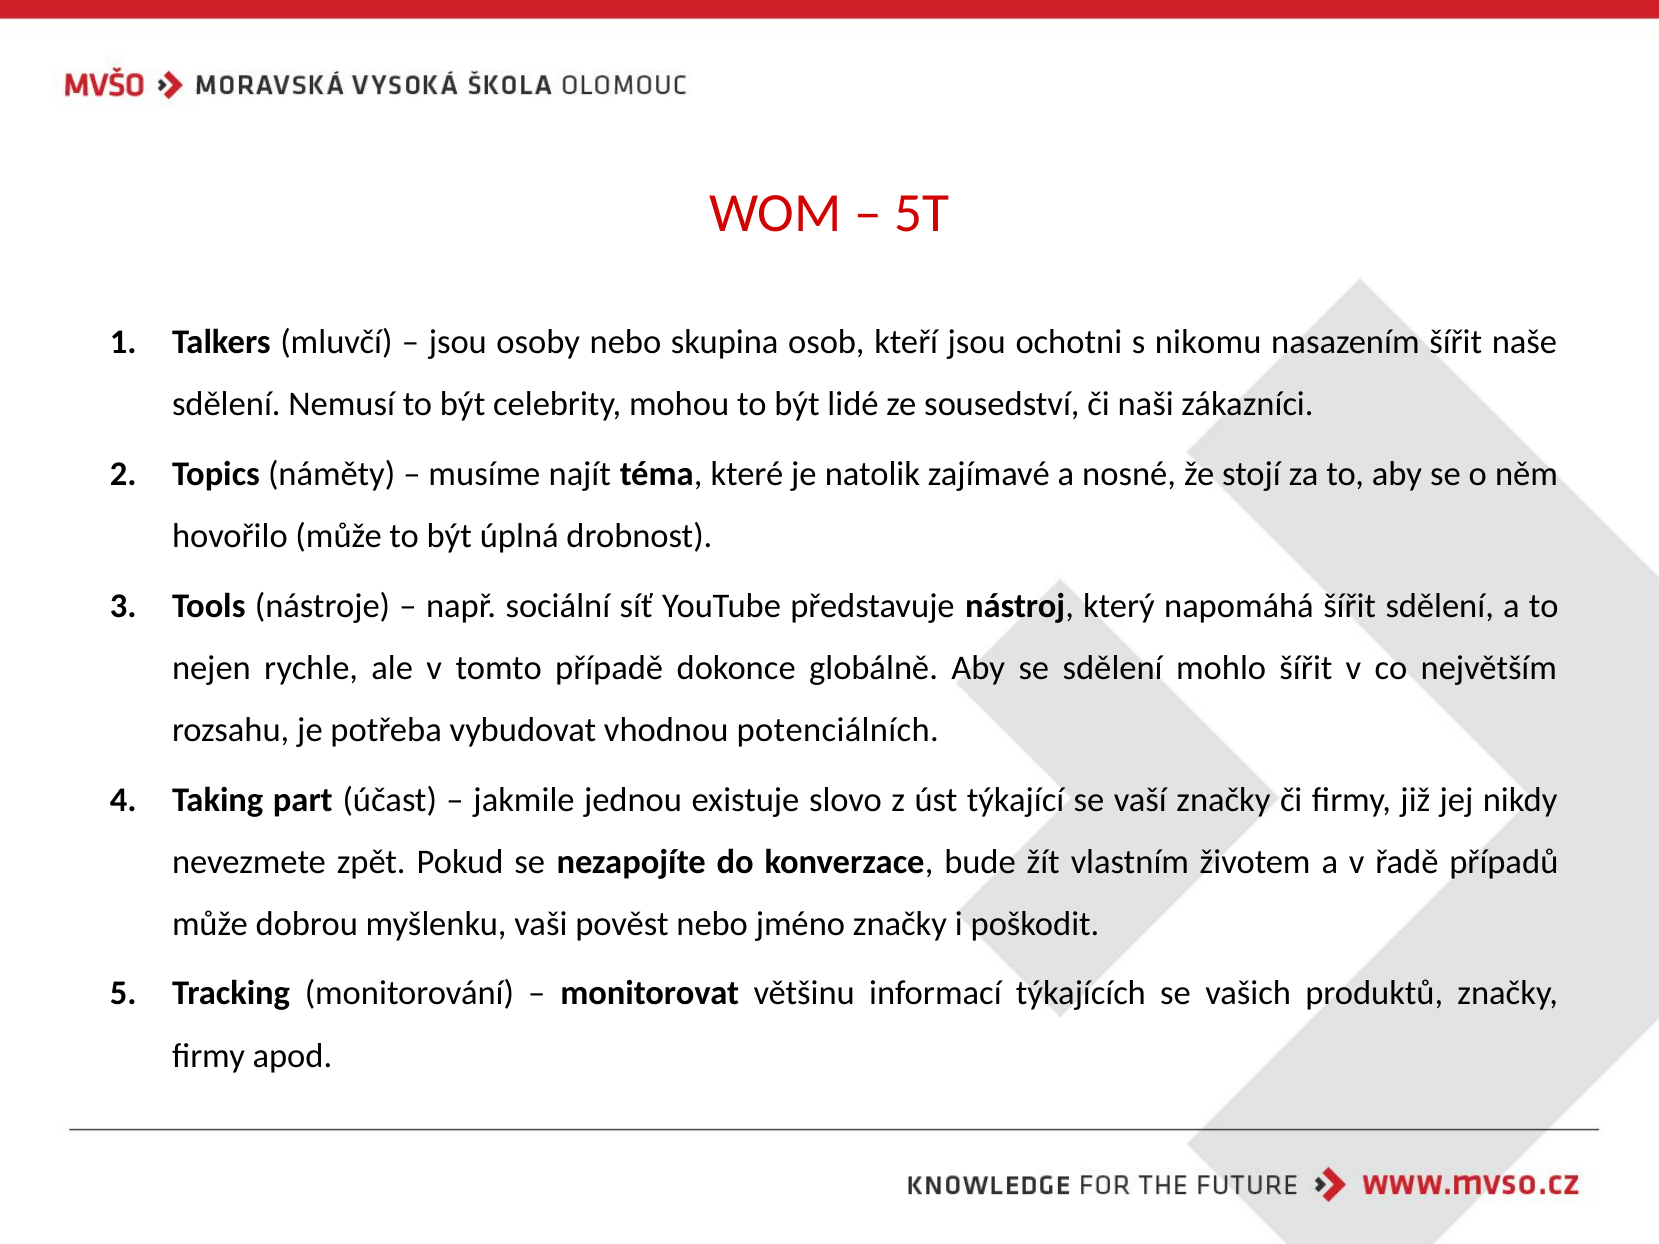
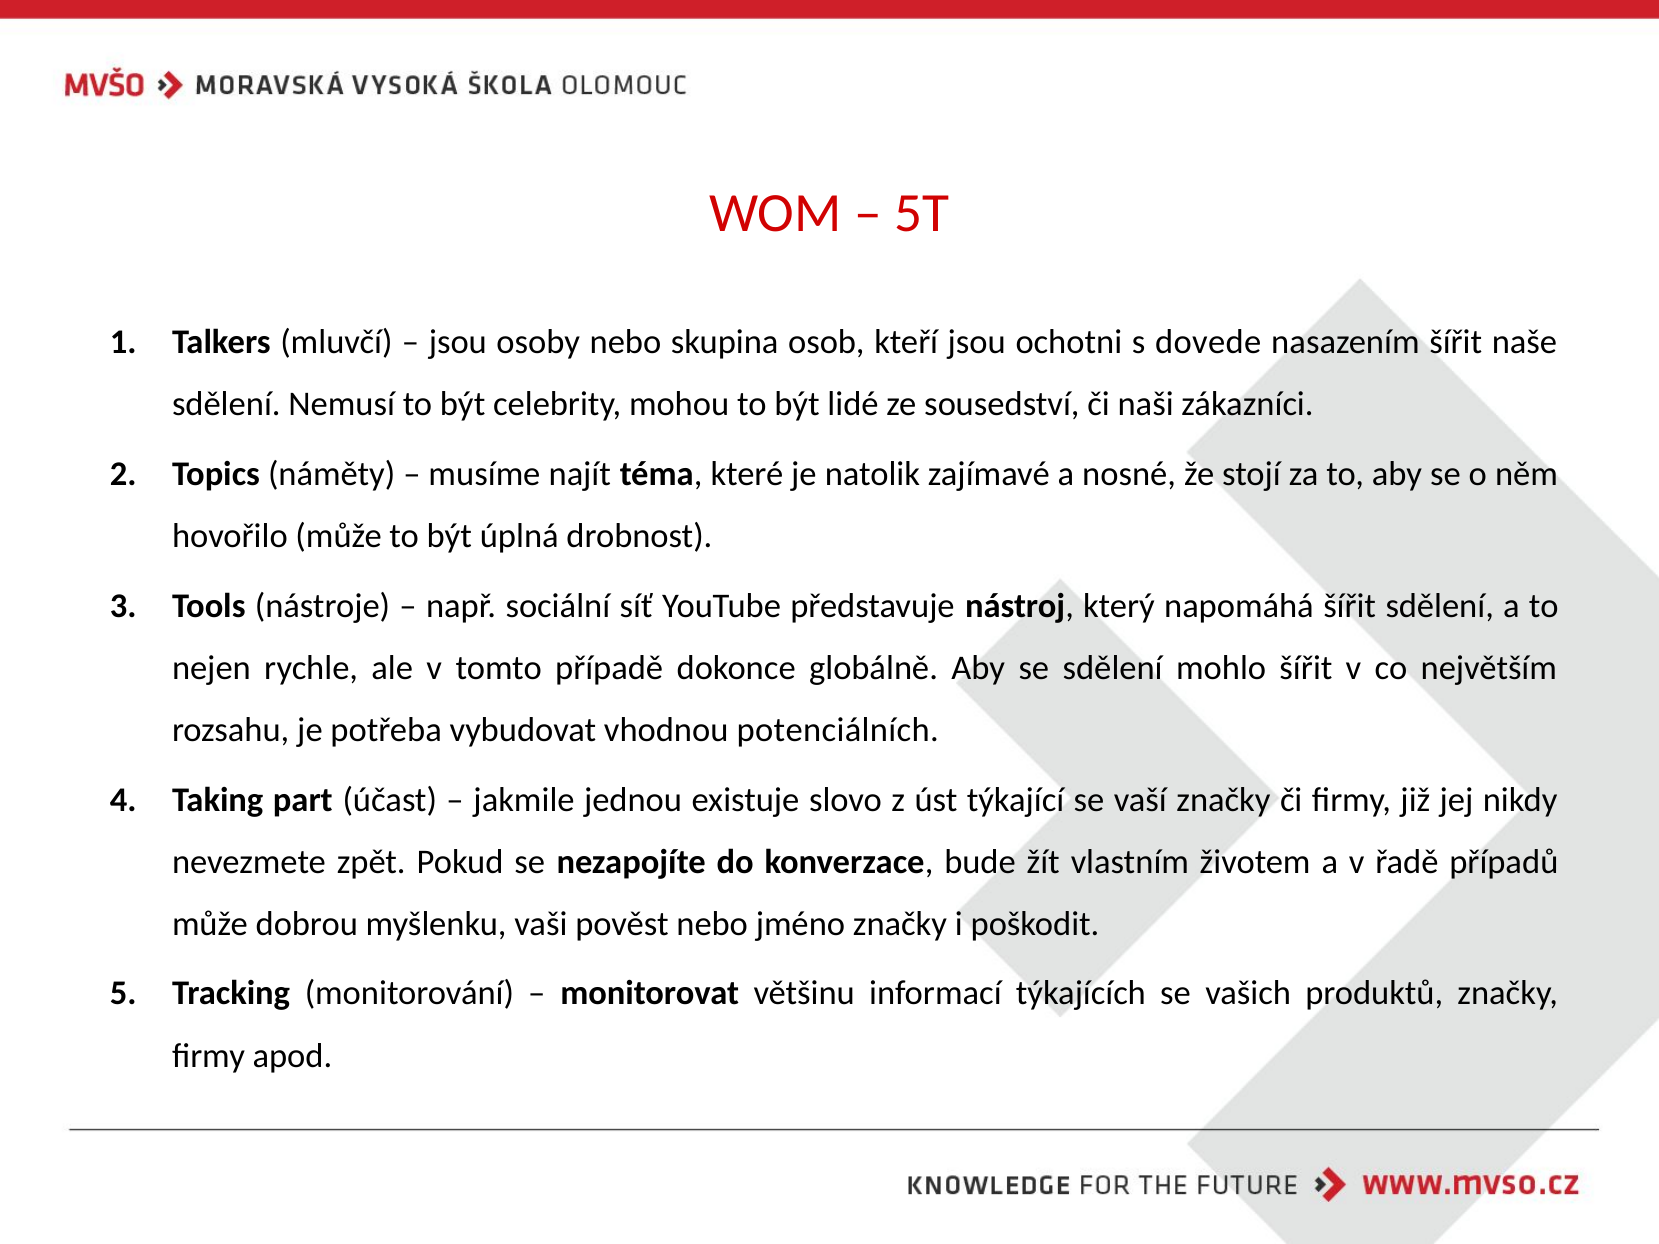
nikomu: nikomu -> dovede (1208, 342)
